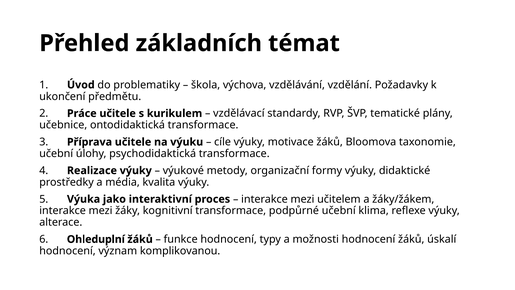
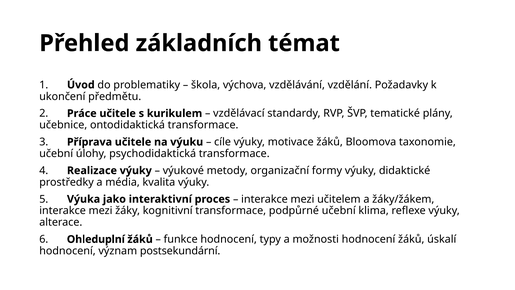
komplikovanou: komplikovanou -> postsekundární (180, 251)
